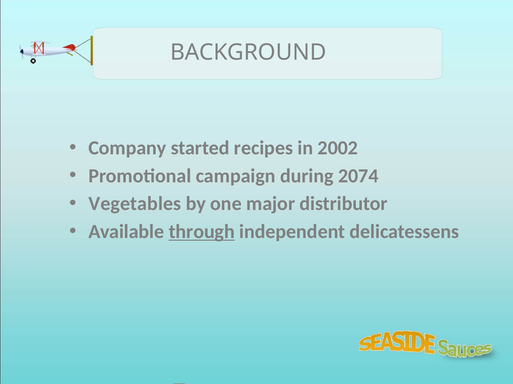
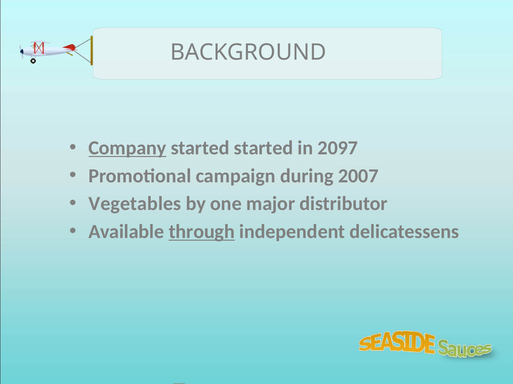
Company underline: none -> present (127, 148)
started recipes: recipes -> started (263, 148)
2002: 2002 -> 2097 (338, 148)
2074: 2074 -> 2007 (358, 176)
